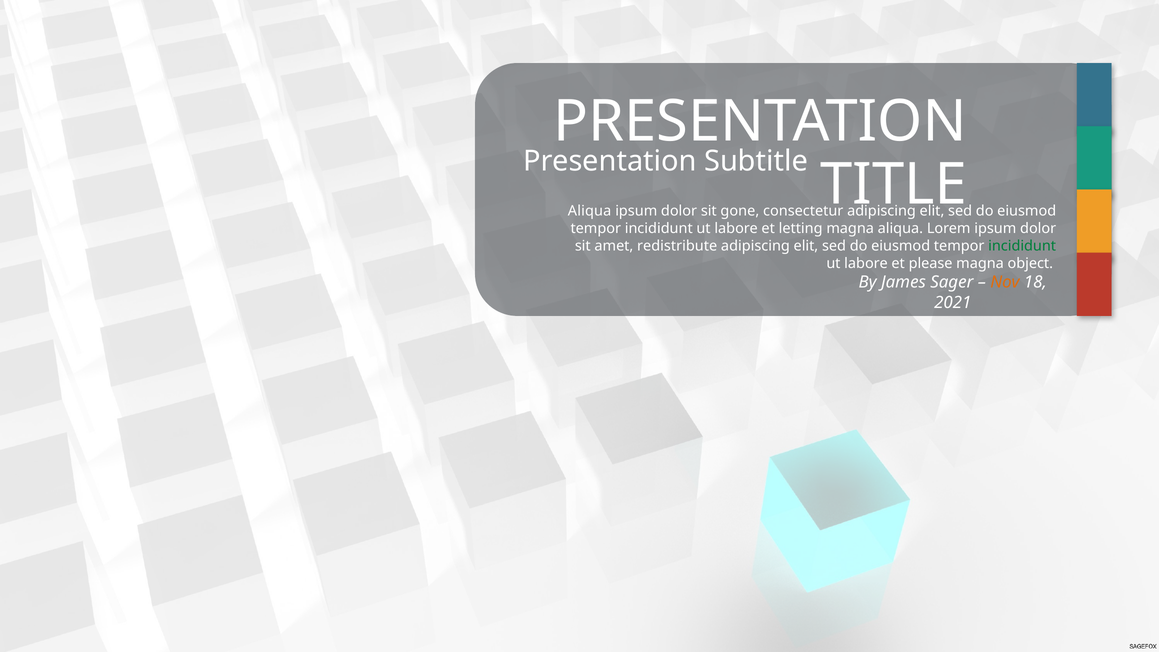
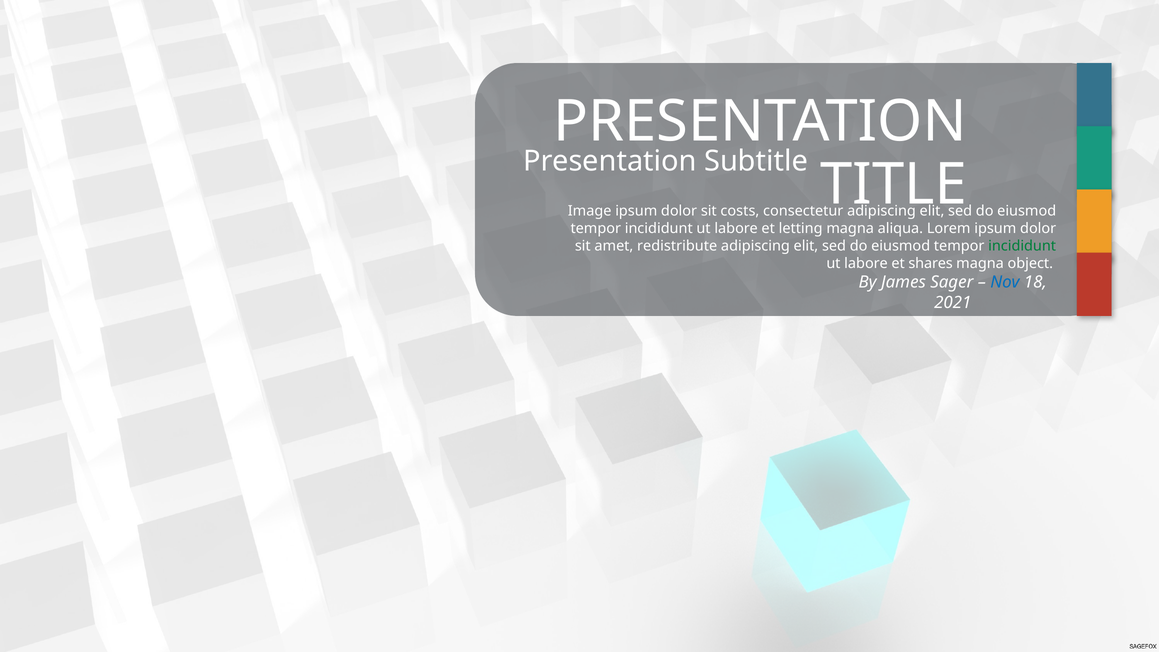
Aliqua: Aliqua -> Image (590, 211)
gone: gone -> costs (740, 211)
please: please -> shares (931, 263)
Nov colour: orange -> blue (1005, 282)
